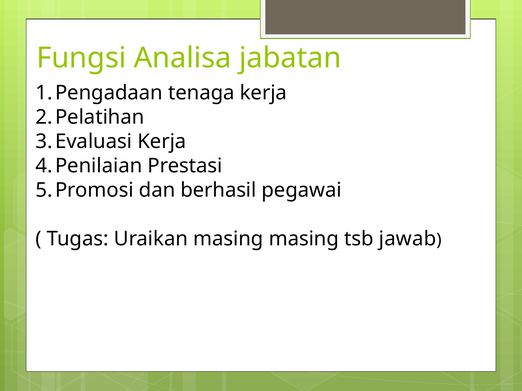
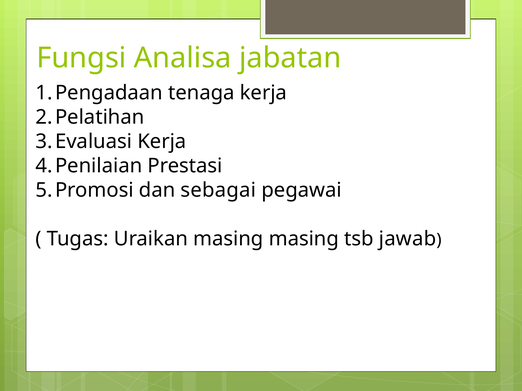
berhasil: berhasil -> sebagai (218, 190)
